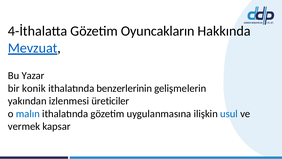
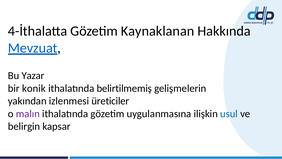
Oyuncakların: Oyuncakların -> Kaynaklanan (158, 31)
benzerlerinin: benzerlerinin -> belirtilmemiş (124, 88)
malın colour: blue -> purple (28, 113)
vermek: vermek -> belirgin (24, 126)
